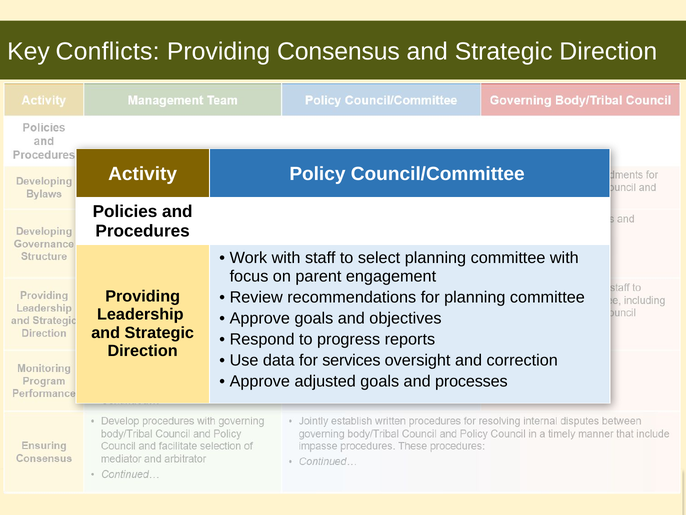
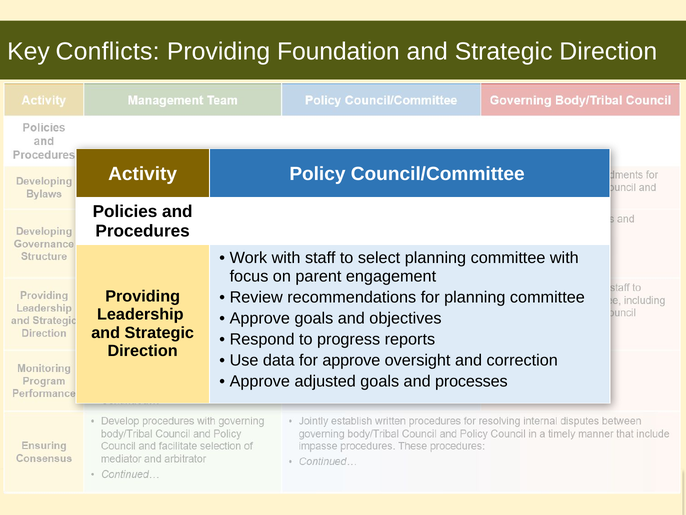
Consensus: Consensus -> Foundation (338, 52)
for services: services -> approve (351, 360)
